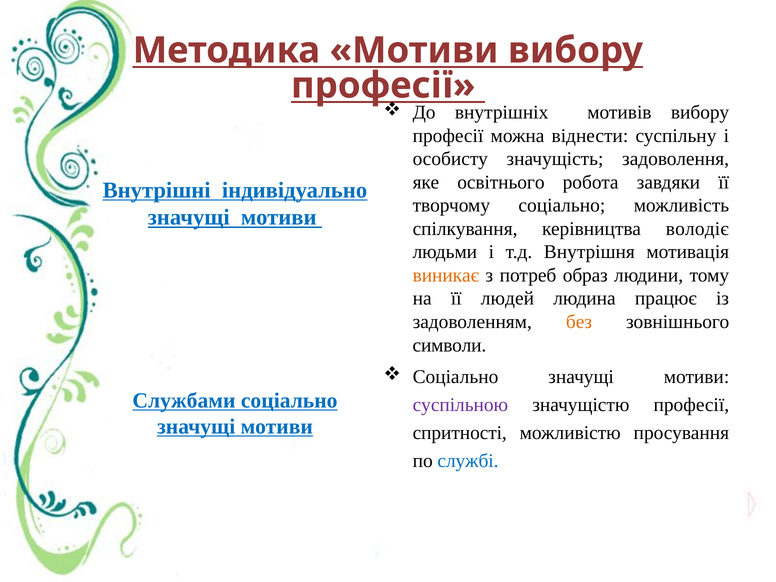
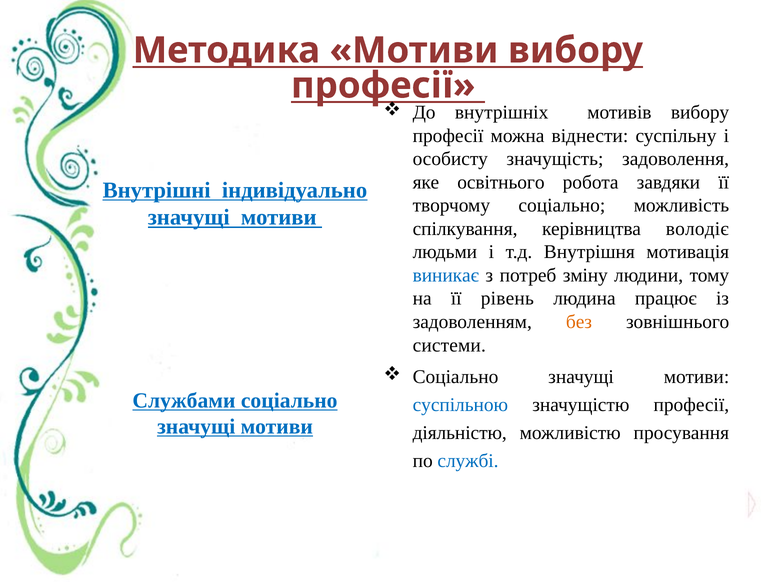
виникає colour: orange -> blue (446, 275)
образ: образ -> зміну (585, 275)
людей: людей -> рівень (507, 299)
символи: символи -> системи (449, 345)
суспільною colour: purple -> blue (460, 405)
спритності: спритності -> діяльністю (460, 433)
